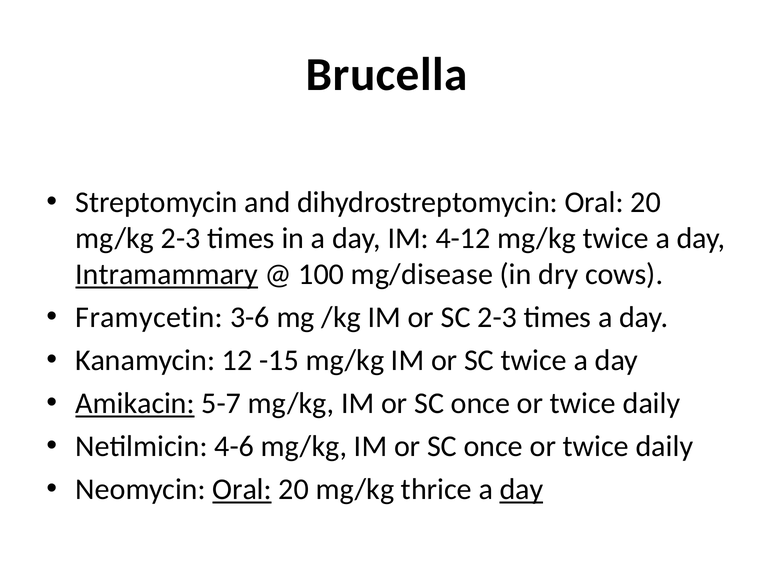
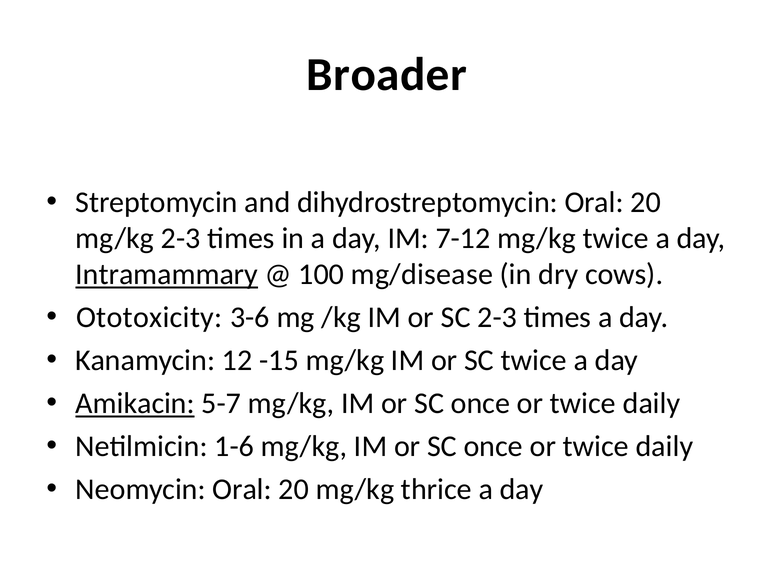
Brucella: Brucella -> Broader (387, 75)
4-12: 4-12 -> 7-12 (463, 239)
Framycetin: Framycetin -> Ototoxicity (149, 318)
4-6: 4-6 -> 1-6 (234, 447)
Oral underline: present -> none (242, 490)
day underline: present -> none (521, 490)
